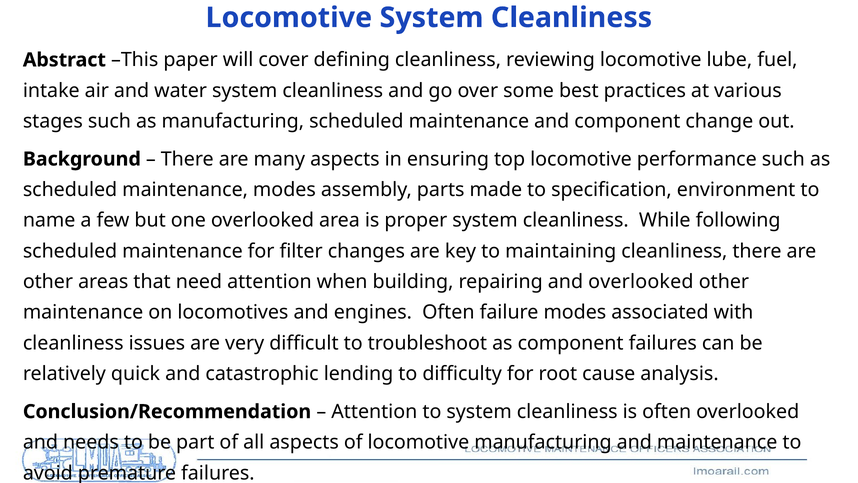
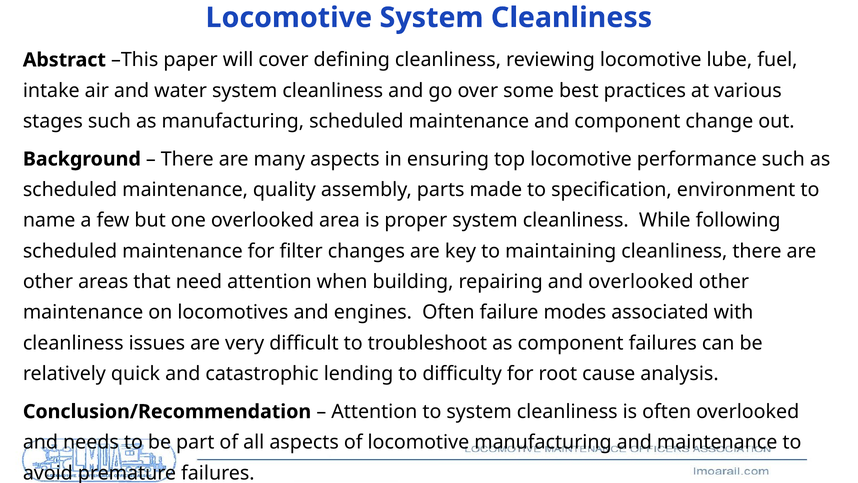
maintenance modes: modes -> quality (284, 190)
